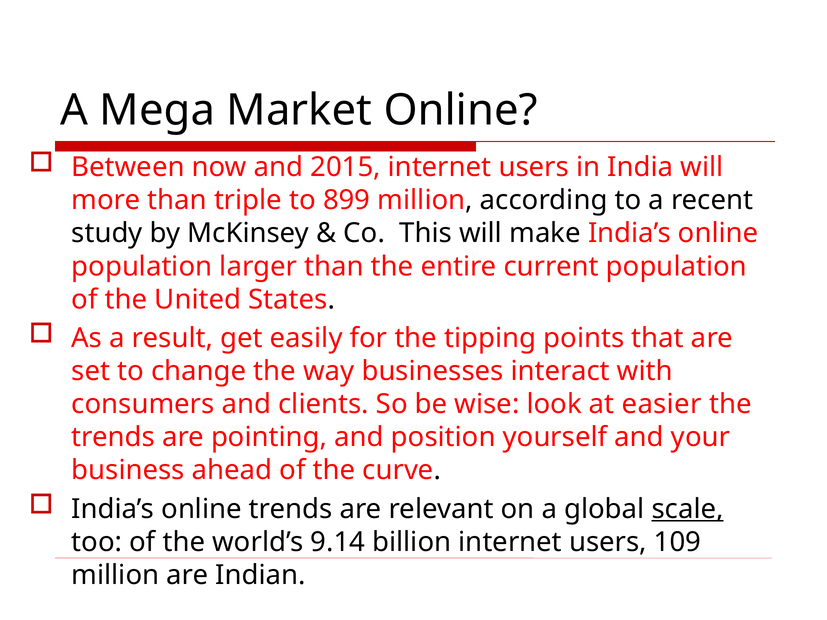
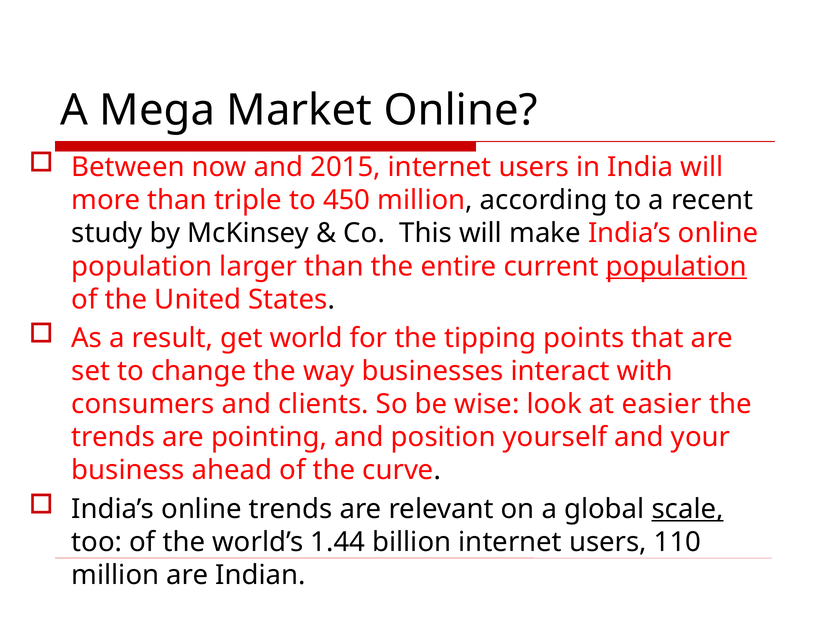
899: 899 -> 450 (347, 200)
population underline: none -> present (676, 267)
easily: easily -> world (306, 338)
9.14: 9.14 -> 1.44 (338, 542)
109: 109 -> 110 (678, 542)
